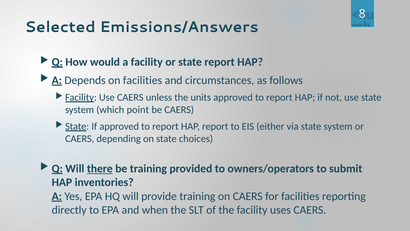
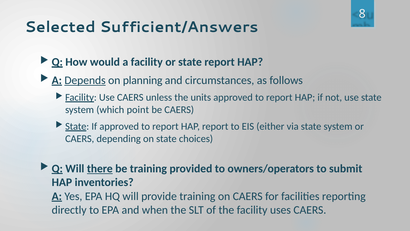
Emissions/Answers: Emissions/Answers -> Sufficient/Answers (179, 27)
Depends underline: none -> present (85, 80)
on facilities: facilities -> planning (143, 80)
